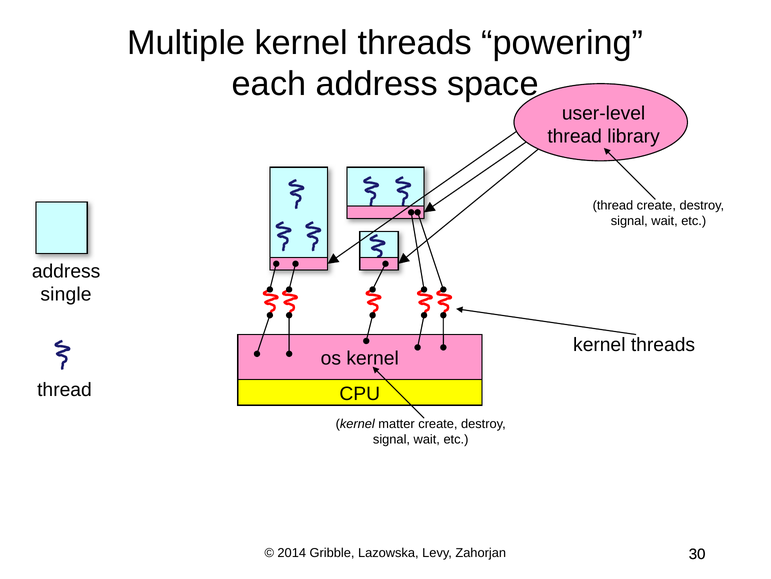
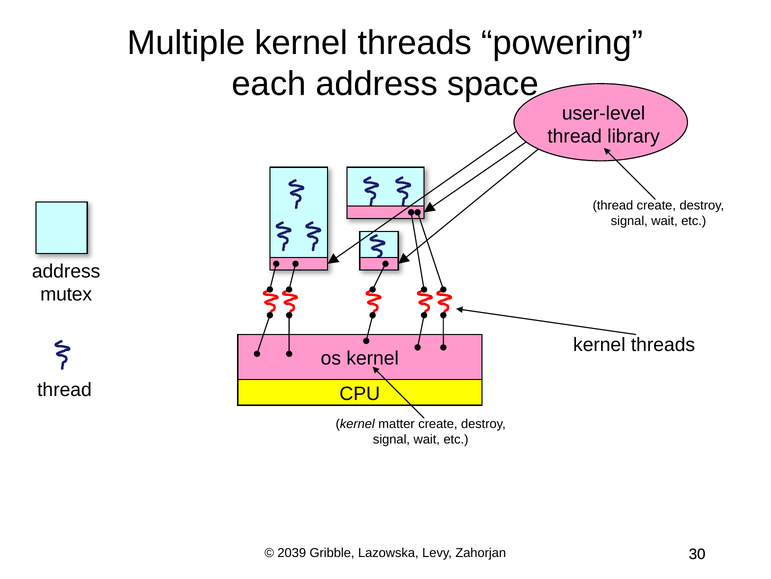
single: single -> mutex (66, 294)
2014: 2014 -> 2039 (292, 552)
